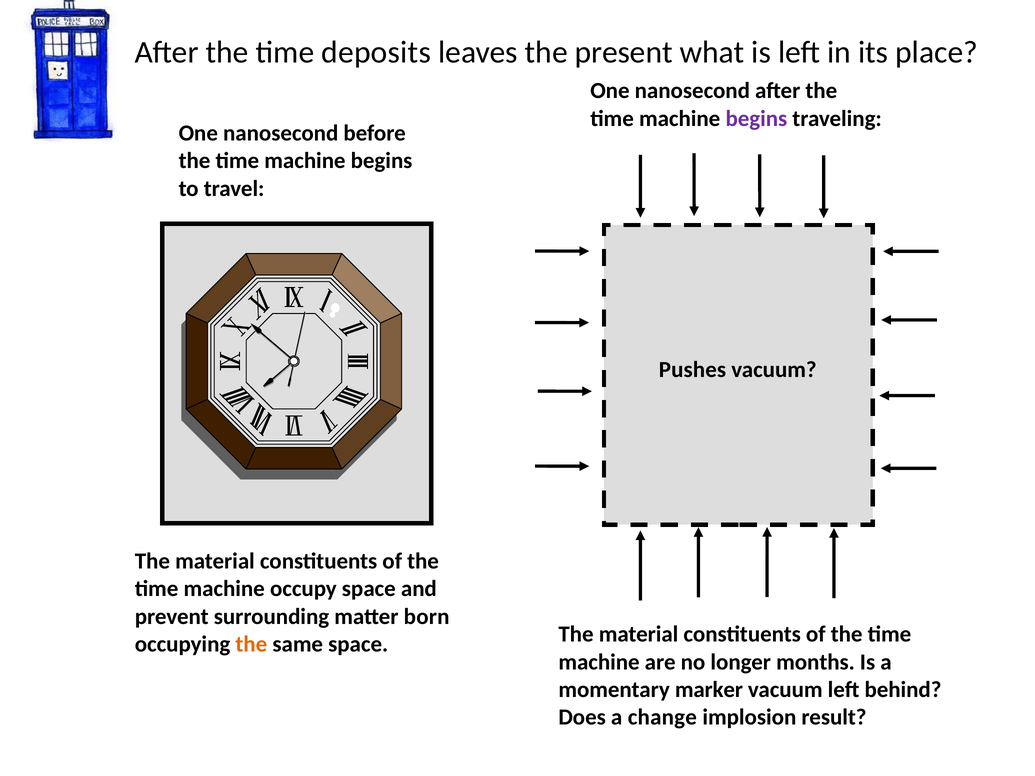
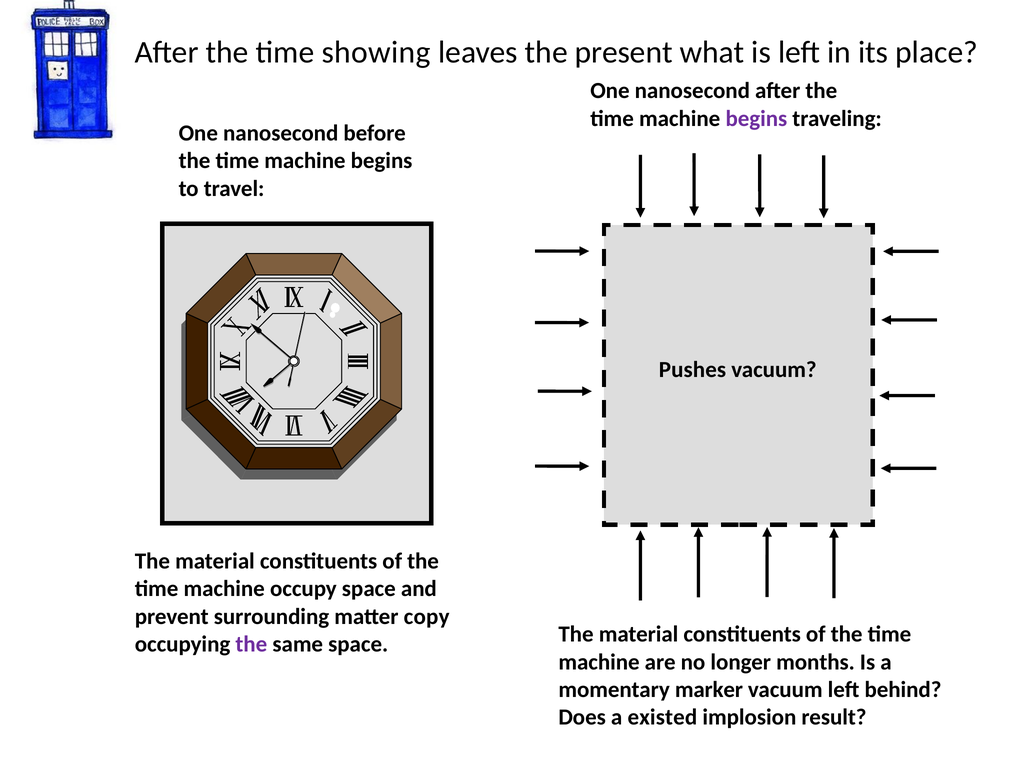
deposits: deposits -> showing (376, 52)
born: born -> copy (427, 617)
the colour: orange -> purple (251, 644)
change: change -> existed (662, 717)
